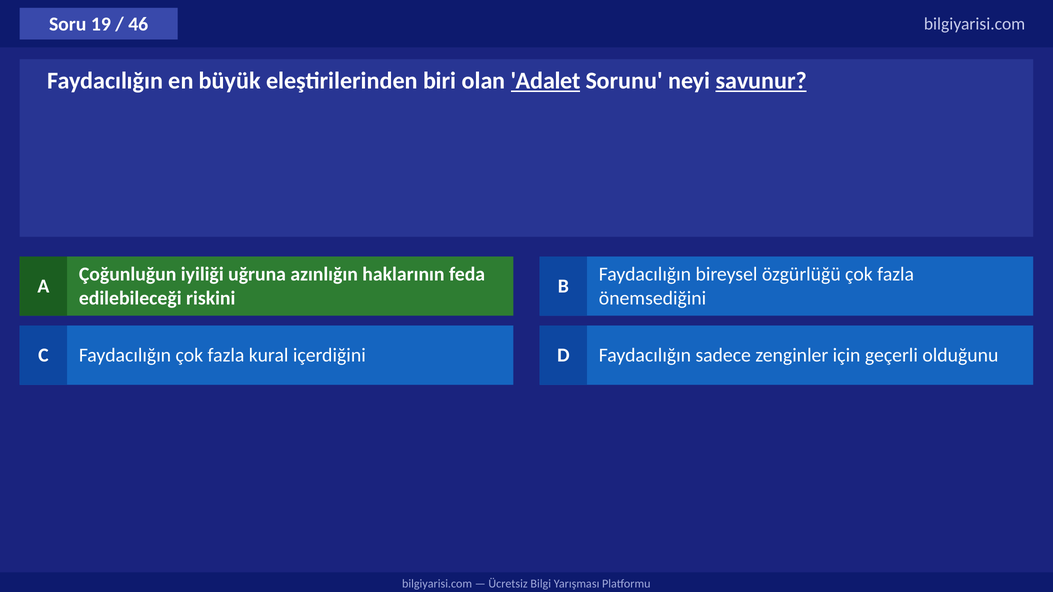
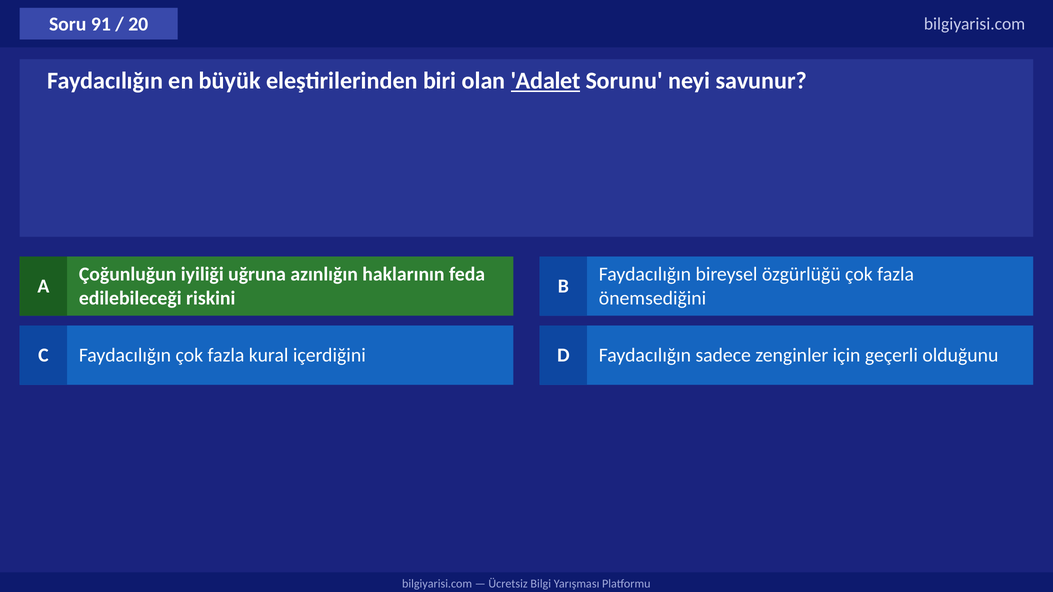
19: 19 -> 91 (101, 24)
46: 46 -> 20 (138, 24)
savunur underline: present -> none (761, 81)
